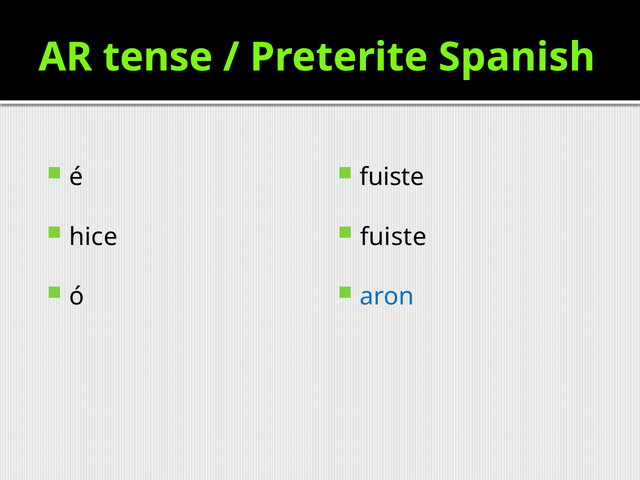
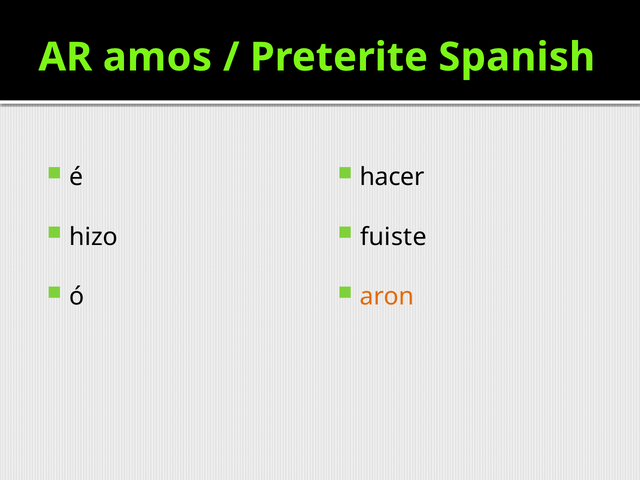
tense: tense -> amos (157, 57)
fuiste: fuiste -> hacer (392, 177)
hice: hice -> hizo (93, 237)
aron colour: blue -> orange (387, 297)
